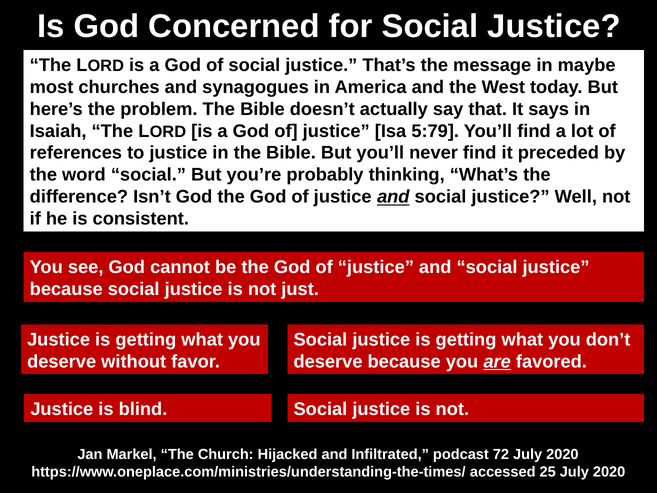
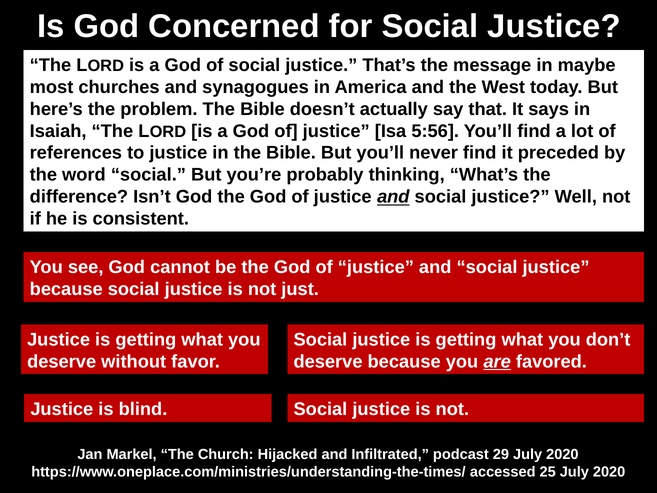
5:79: 5:79 -> 5:56 (435, 131)
72: 72 -> 29 (501, 454)
